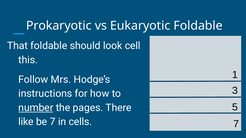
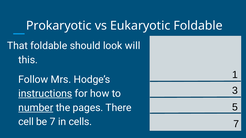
cell: cell -> will (133, 46)
instructions underline: none -> present (45, 94)
like: like -> cell (26, 122)
